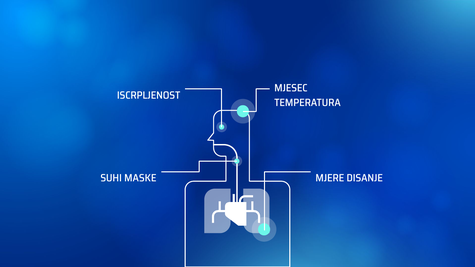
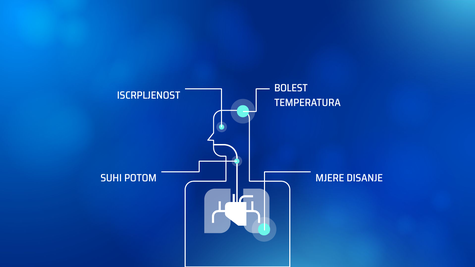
MJESEC: MJESEC -> BOLEST (291, 88)
MASKE: MASKE -> POTOM (140, 178)
